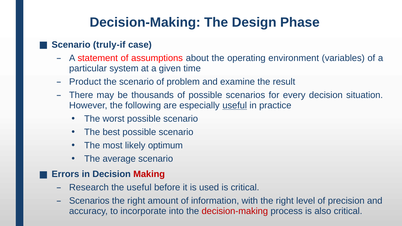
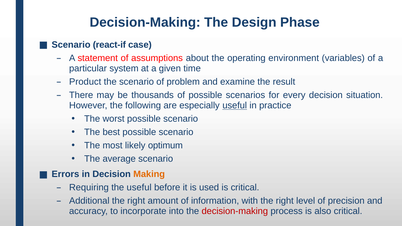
truly-if: truly-if -> react-if (109, 45)
Making colour: red -> orange (149, 174)
Research: Research -> Requiring (89, 188)
Scenarios: Scenarios -> Additional (89, 201)
